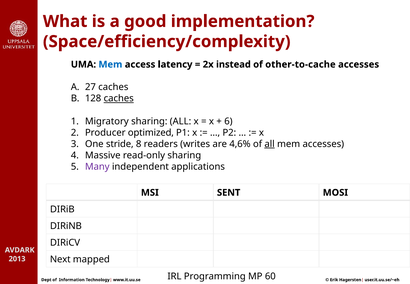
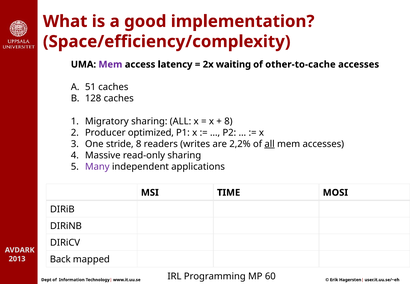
Mem colour: blue -> purple (110, 64)
instead: instead -> waiting (233, 64)
27: 27 -> 51 (90, 87)
caches underline: present -> none (119, 98)
6: 6 -> 8 (228, 121)
4,6%: 4,6% -> 2,2% (240, 144)
SENT: SENT -> TIME (229, 192)
Next: Next -> Back (60, 259)
